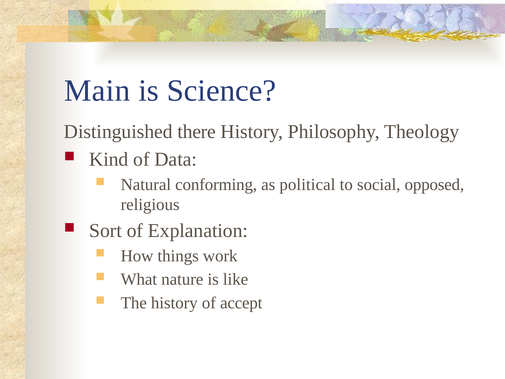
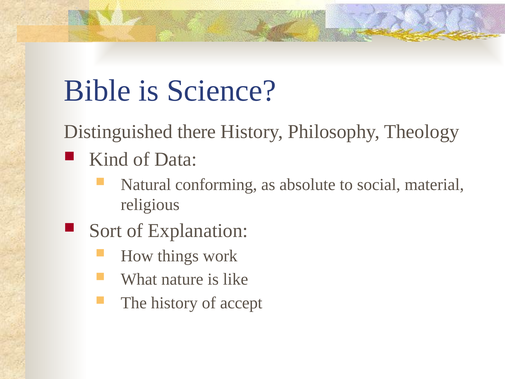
Main: Main -> Bible (97, 91)
political: political -> absolute (307, 184)
opposed: opposed -> material (434, 184)
